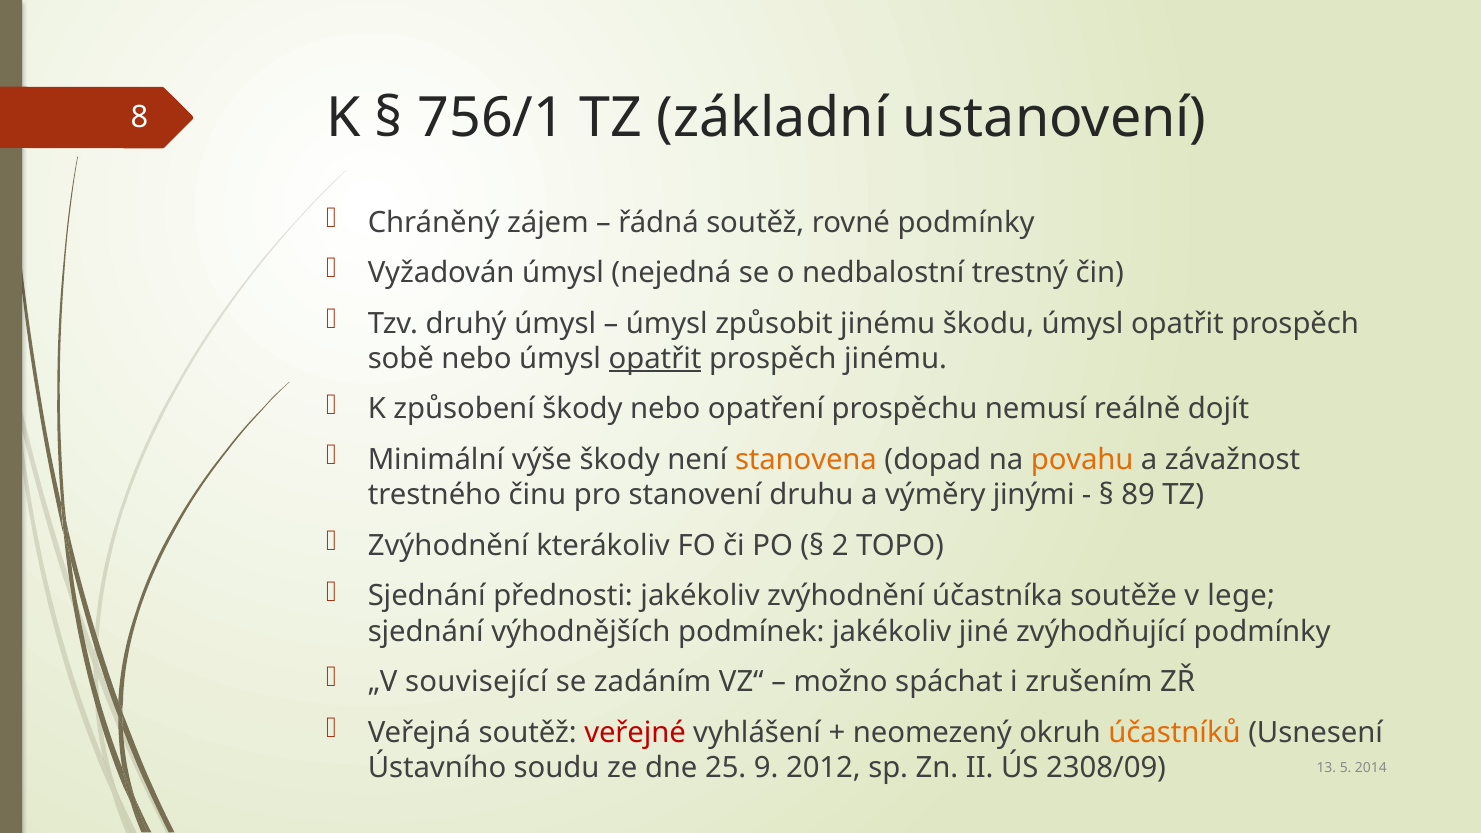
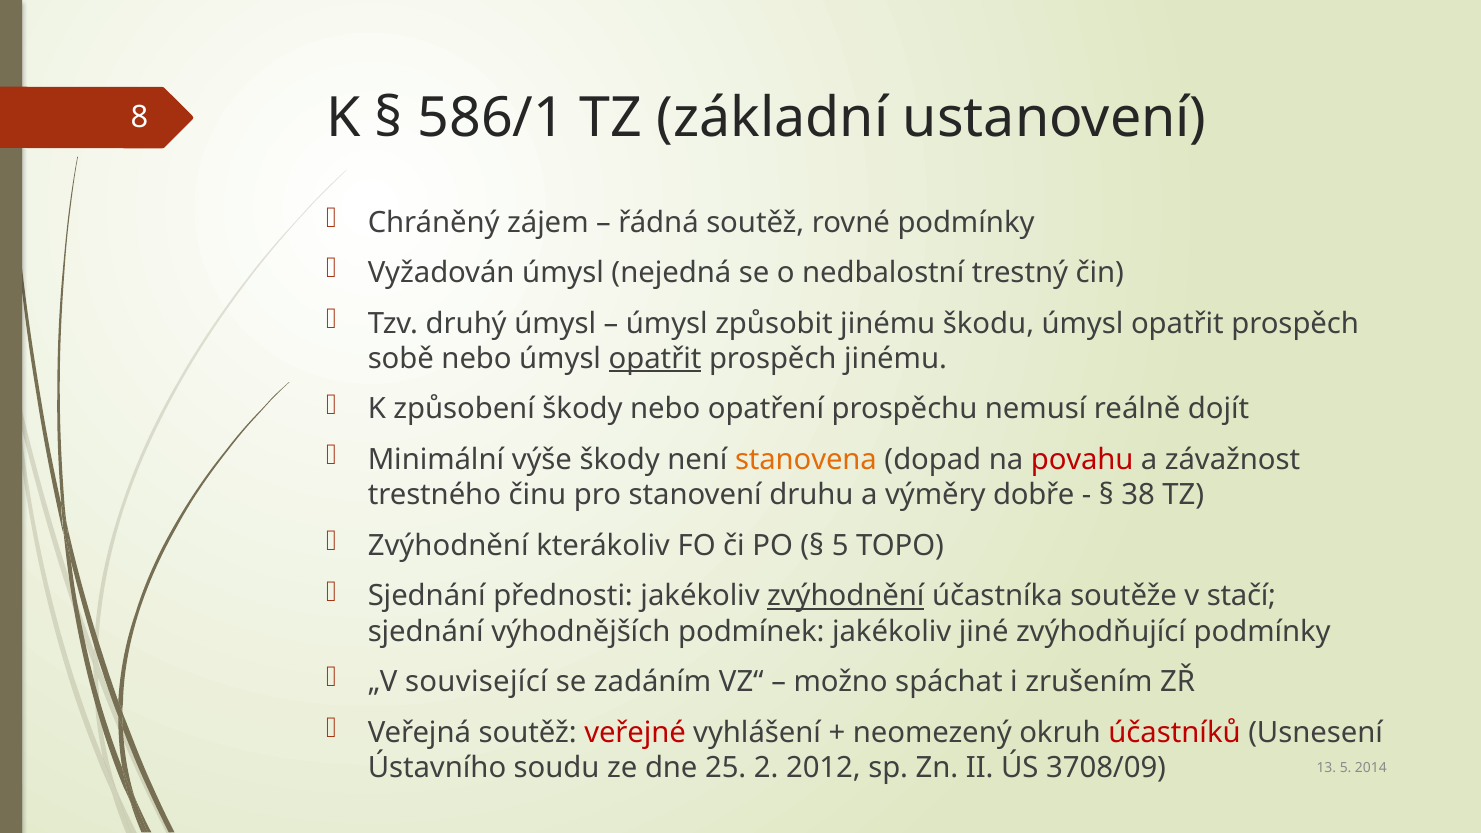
756/1: 756/1 -> 586/1 (492, 119)
povahu colour: orange -> red (1082, 460)
jinými: jinými -> dobře (1034, 495)
89: 89 -> 38 (1138, 495)
2: 2 -> 5 (840, 546)
zvýhodnění underline: none -> present (846, 596)
lege: lege -> stačí (1241, 596)
účastníků colour: orange -> red (1175, 733)
9: 9 -> 2 (766, 768)
2308/09: 2308/09 -> 3708/09 (1106, 768)
